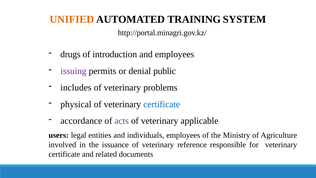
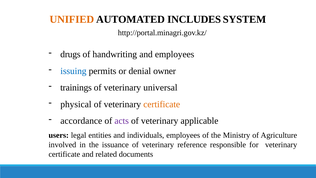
TRAINING: TRAINING -> INCLUDES (194, 19)
introduction: introduction -> handwriting (115, 54)
issuing colour: purple -> blue (73, 71)
public: public -> owner (165, 71)
includes: includes -> trainings (76, 87)
problems: problems -> universal (160, 87)
certificate colour: blue -> orange (162, 104)
